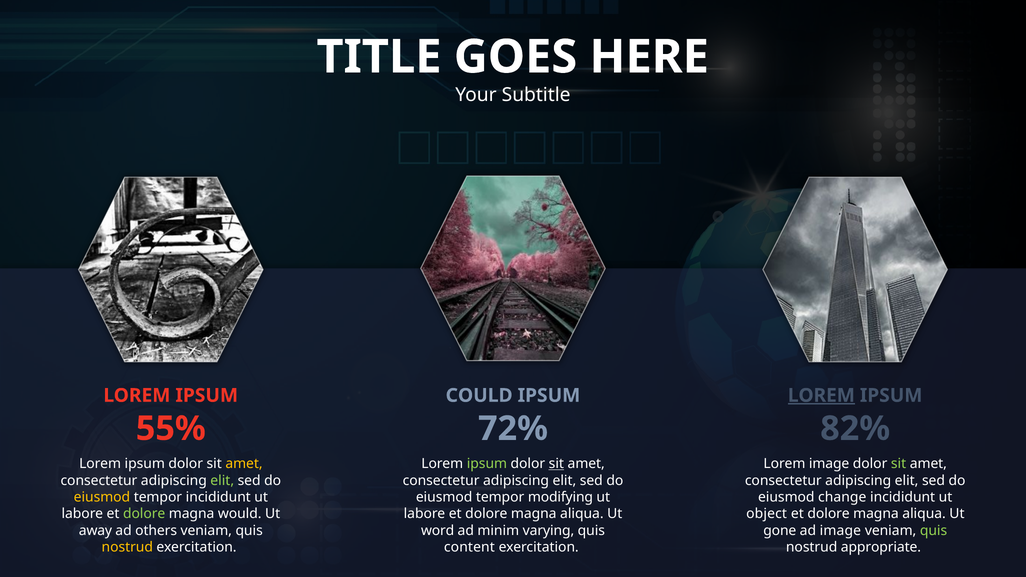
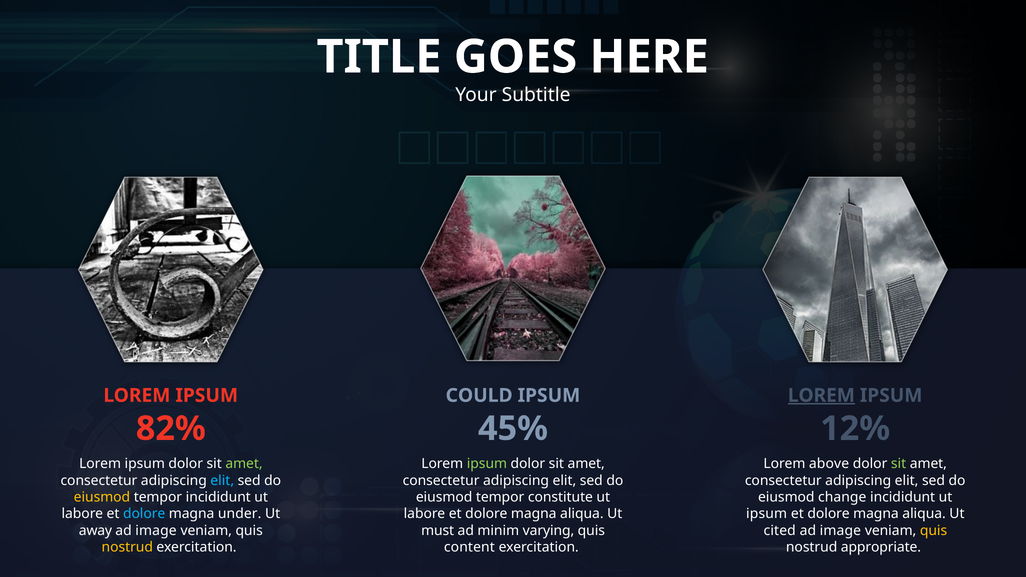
55%: 55% -> 82% (171, 429)
72%: 72% -> 45% (513, 429)
82%: 82% -> 12% (855, 429)
amet colour: yellow -> light green (244, 464)
sit underline: present -> none (556, 464)
Lorem image: image -> above (829, 464)
elit colour: light green -> light blue (222, 481)
modifying: modifying -> constitute (560, 497)
dolore colour: light green -> light blue (144, 514)
would: would -> under (240, 514)
object: object -> ipsum (767, 514)
others: others -> image (156, 531)
word: word -> must (438, 531)
gone: gone -> cited (780, 531)
quis colour: light green -> yellow (934, 531)
